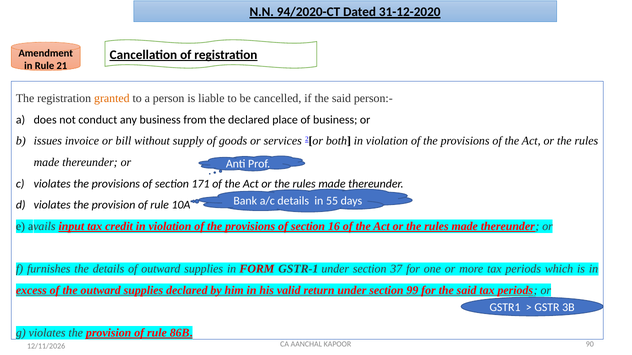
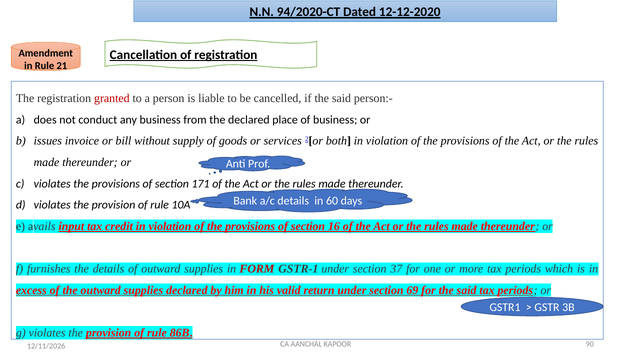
31-12-2020: 31-12-2020 -> 12-12-2020 (410, 12)
granted colour: orange -> red (112, 99)
55: 55 -> 60 (332, 201)
99: 99 -> 69 (412, 291)
